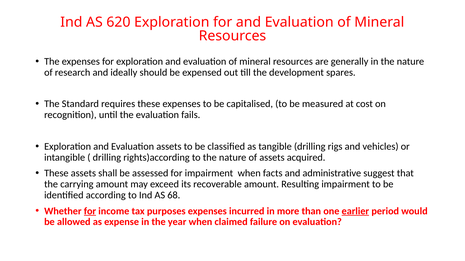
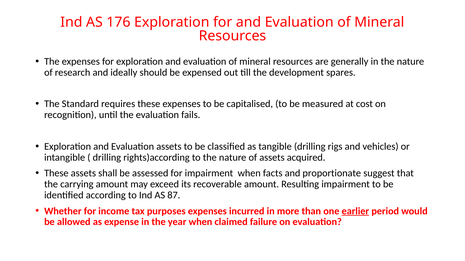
620: 620 -> 176 (118, 22)
administrative: administrative -> proportionate (332, 174)
68: 68 -> 87 (174, 196)
for underline: present -> none (90, 211)
